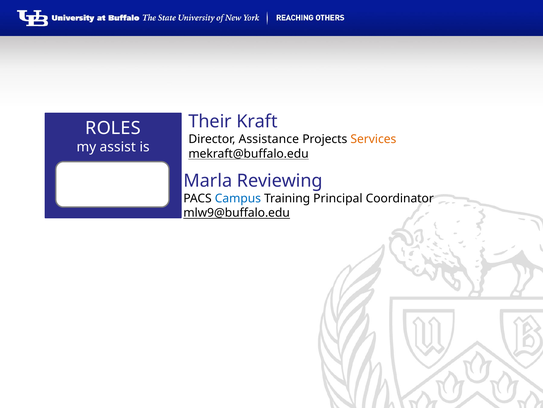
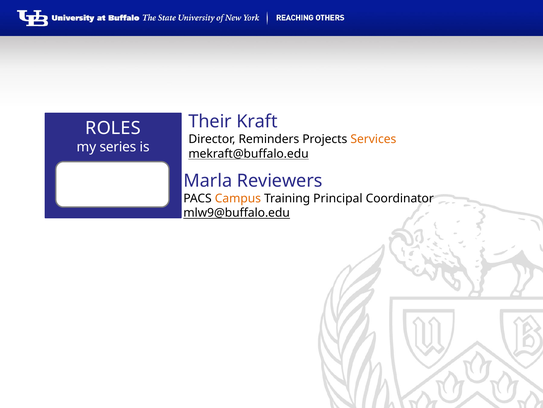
Assistance: Assistance -> Reminders (269, 139)
assist: assist -> series (118, 147)
Reviewing: Reviewing -> Reviewers (280, 180)
Campus colour: blue -> orange (238, 198)
